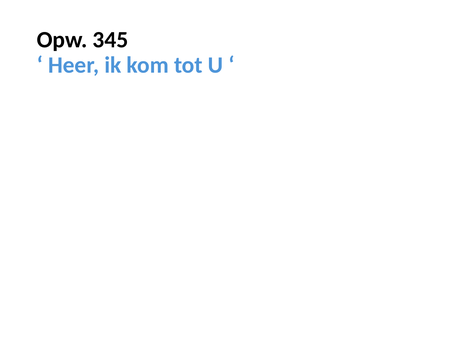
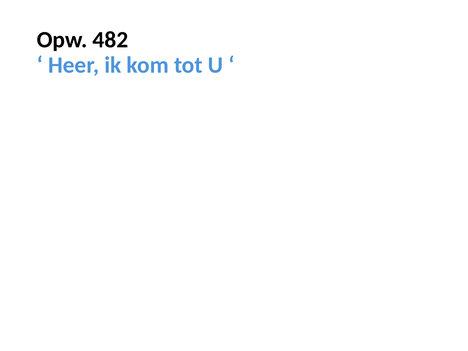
345: 345 -> 482 (110, 40)
